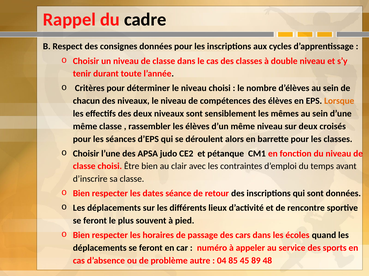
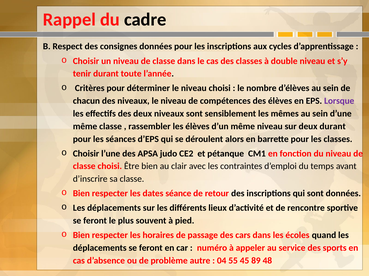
Lorsque colour: orange -> purple (339, 101)
deux croisés: croisés -> durant (333, 127)
85: 85 -> 55 (233, 261)
